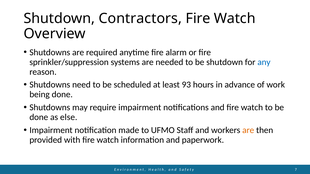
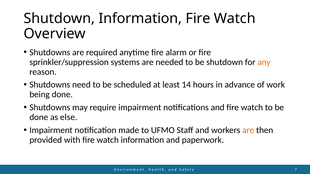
Shutdown Contractors: Contractors -> Information (140, 18)
any colour: blue -> orange (264, 62)
93: 93 -> 14 (186, 85)
